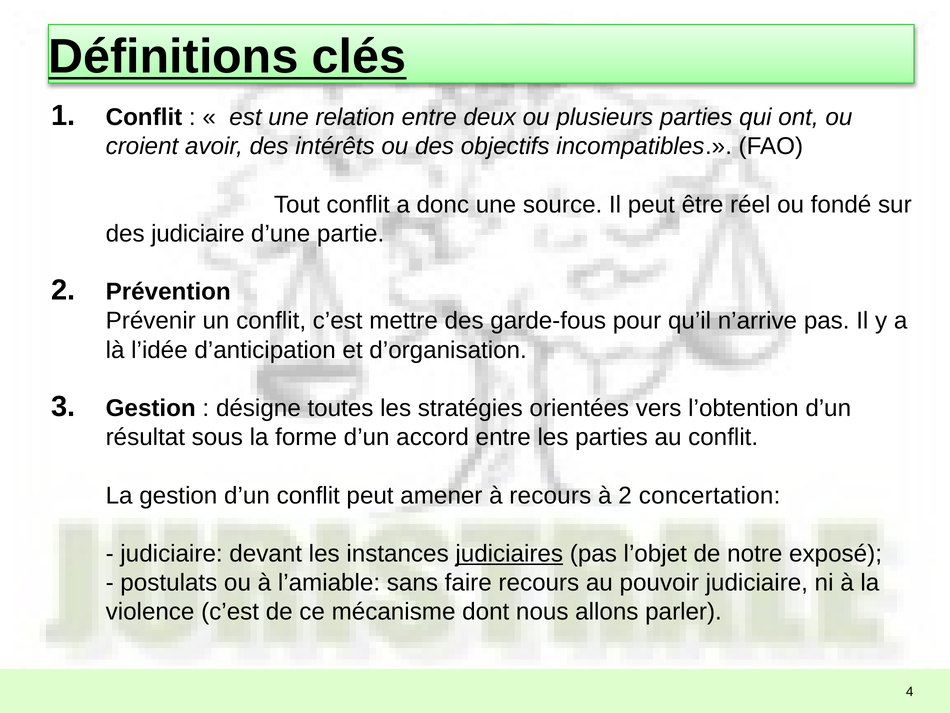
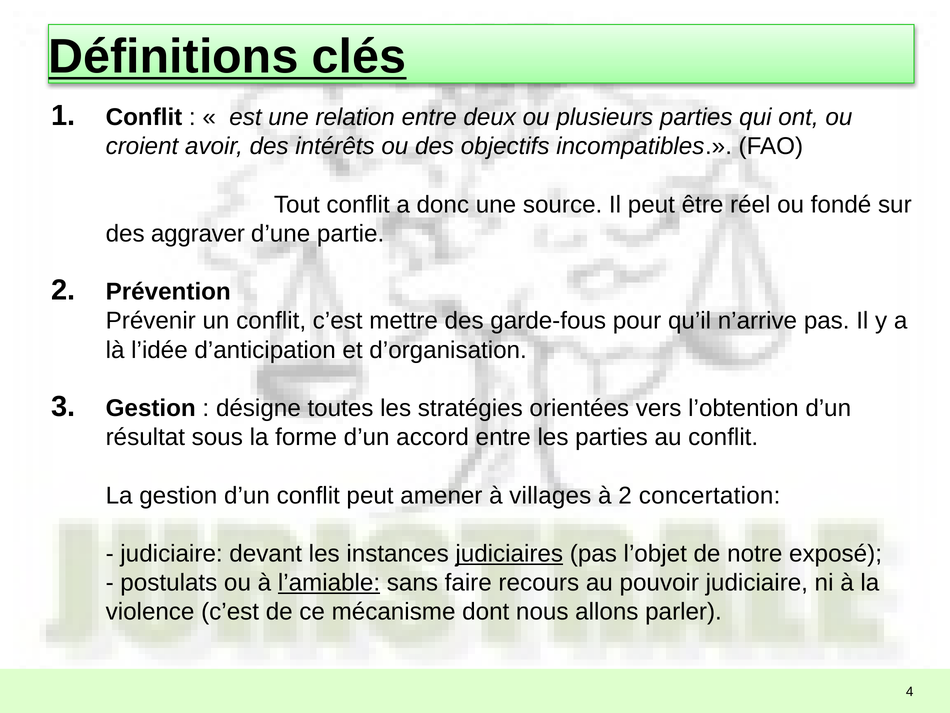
des judiciaire: judiciaire -> aggraver (198, 234)
à recours: recours -> villages (550, 495)
l’amiable underline: none -> present (329, 583)
